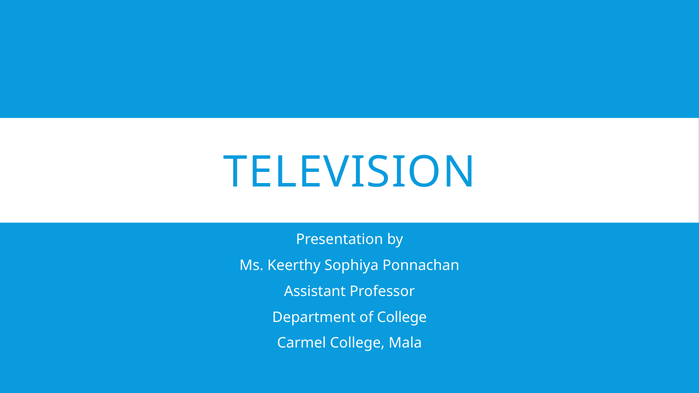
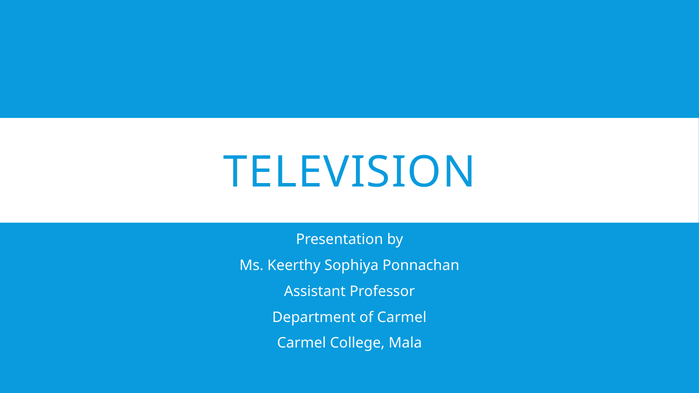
of College: College -> Carmel (402, 317)
